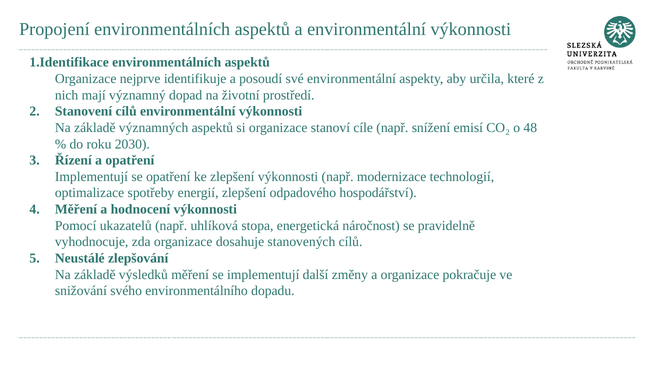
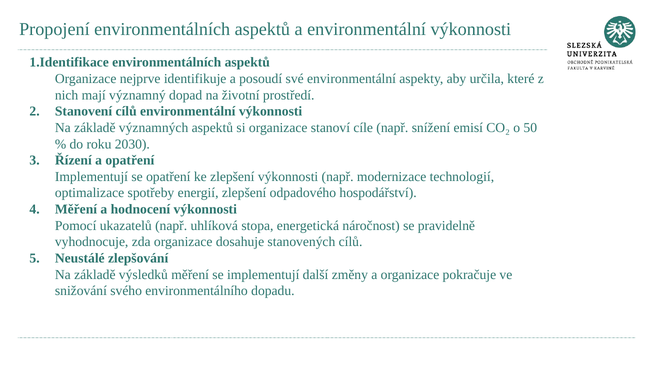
48: 48 -> 50 (530, 128)
